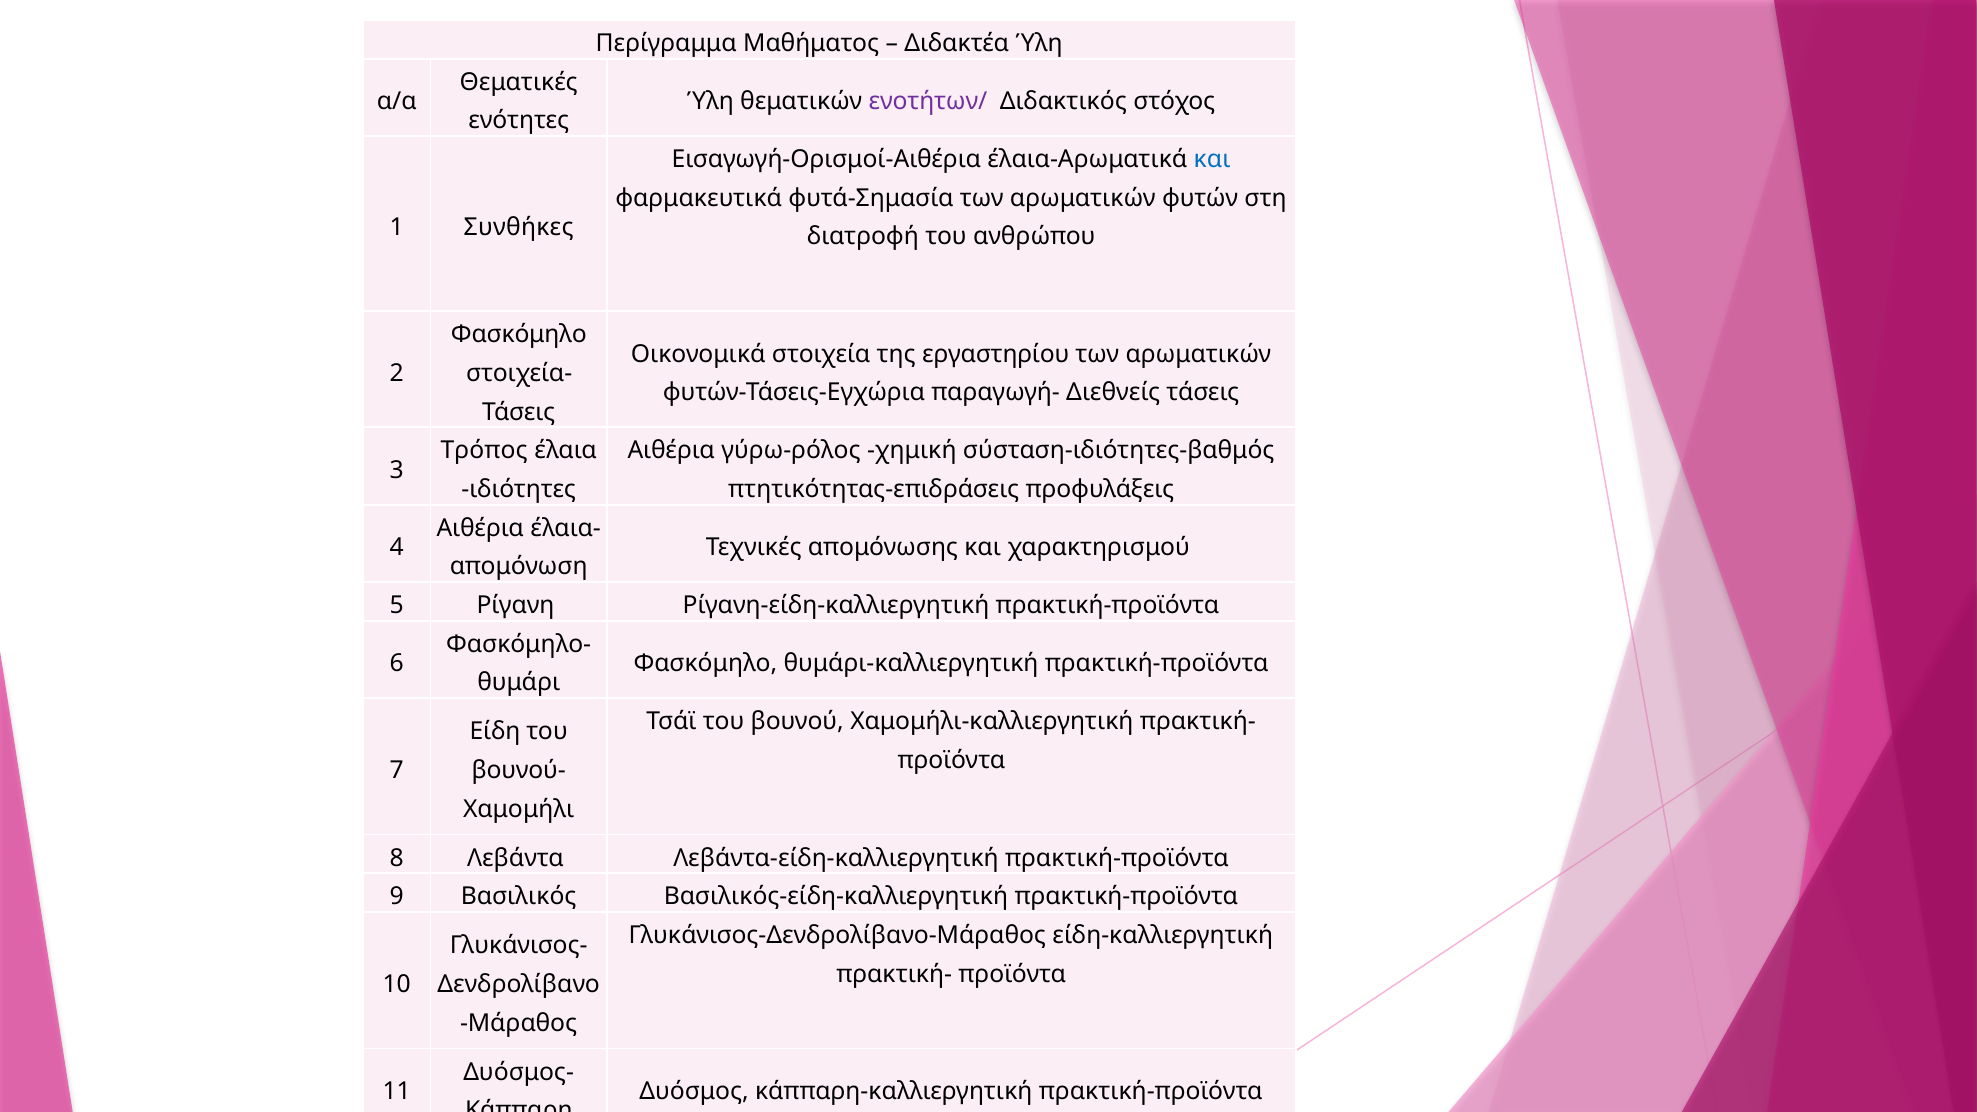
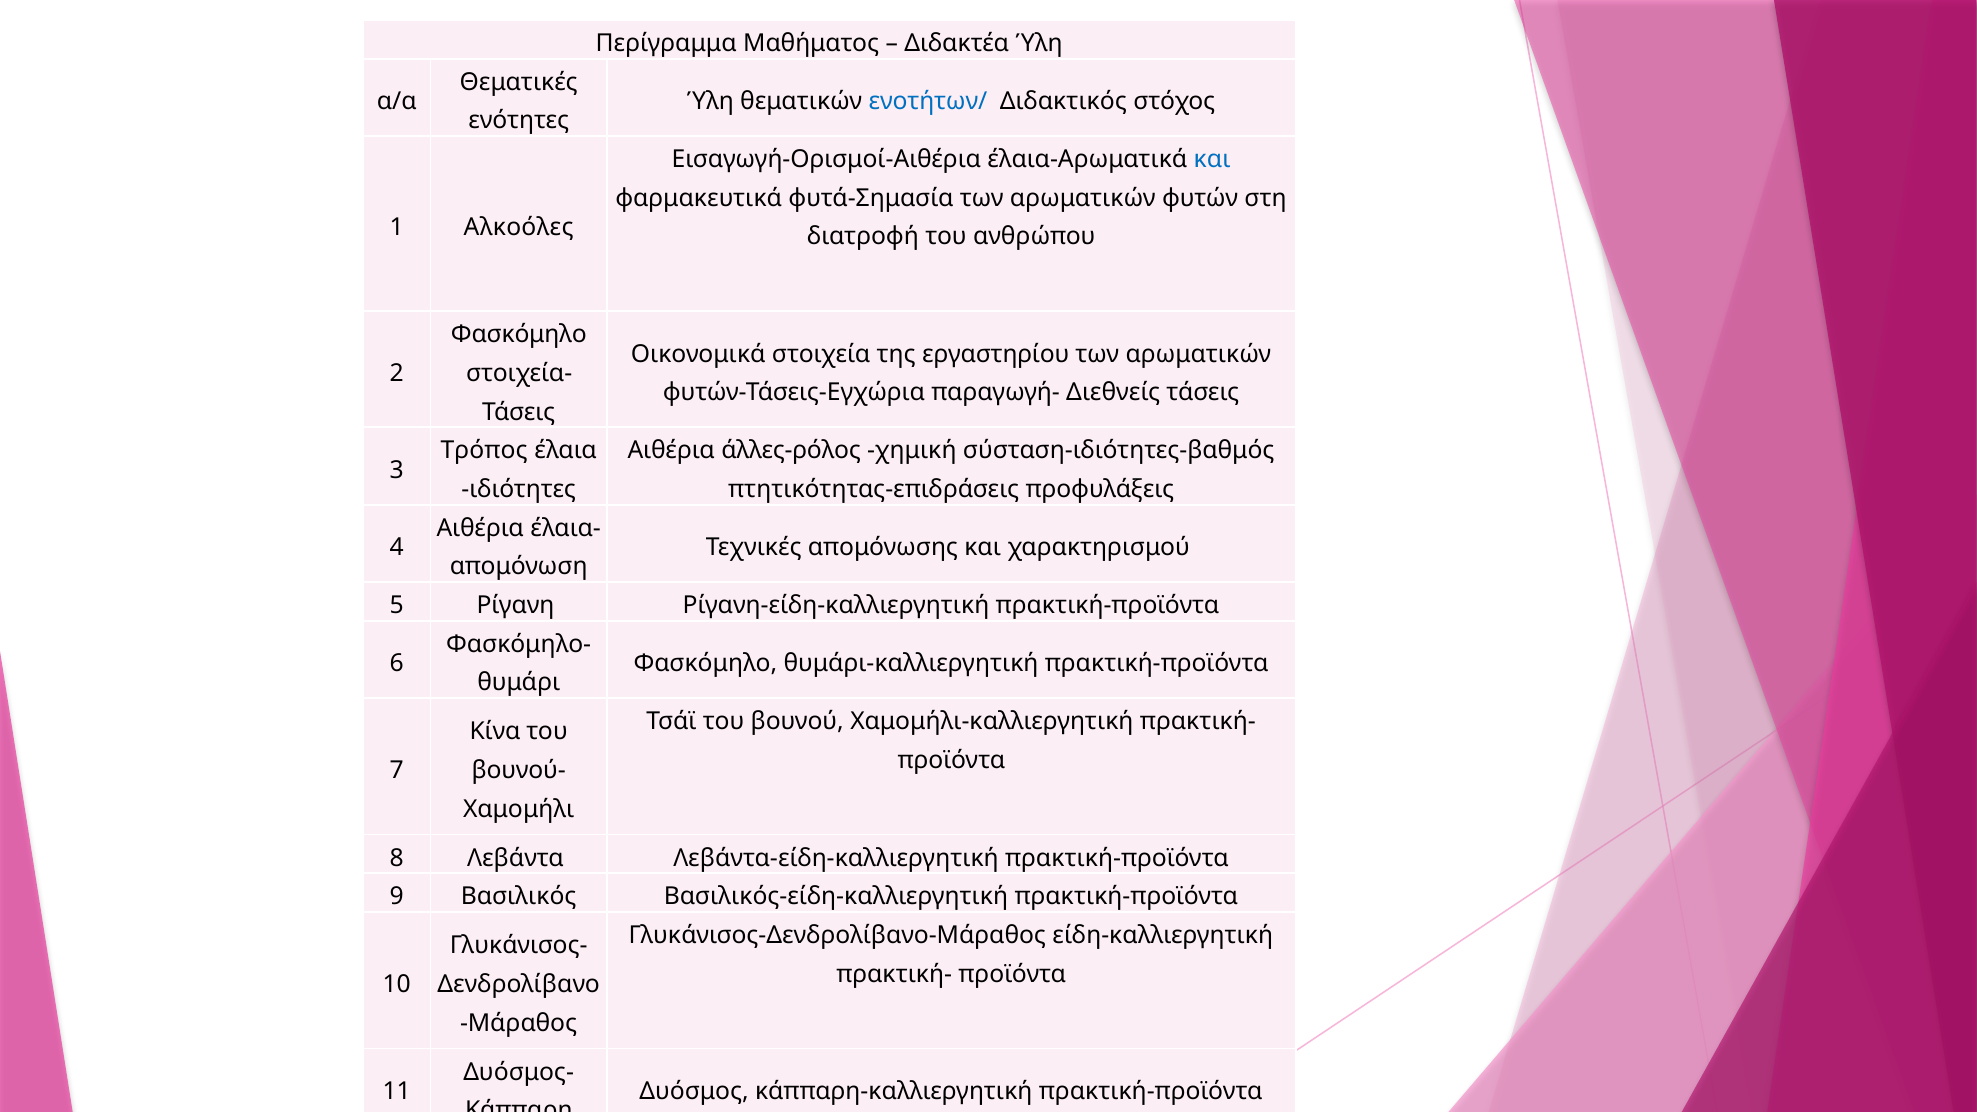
ενοτήτων/ colour: purple -> blue (928, 101)
Συνθήκες: Συνθήκες -> Αλκοόλες (519, 228)
γύρω-ρόλος: γύρω-ρόλος -> άλλες-ρόλος (791, 451)
Είδη: Είδη -> Κίνα (495, 732)
